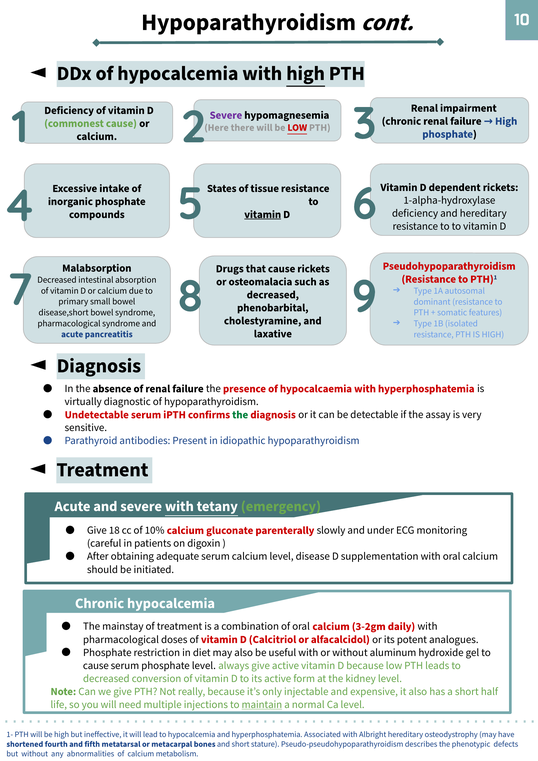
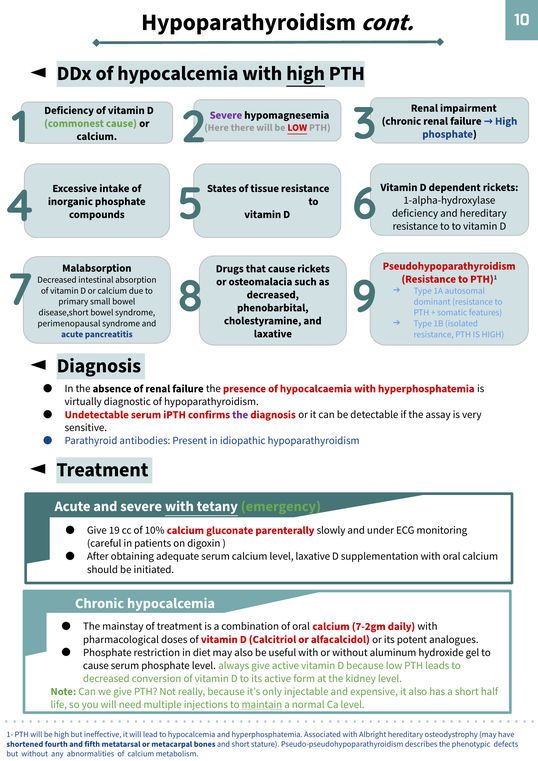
vitamin underline: present -> none (263, 214)
pharmacological: pharmacological -> perimenopausal (69, 323)
the colour: green -> purple (240, 415)
18: 18 -> 19 (114, 530)
level disease: disease -> laxative (313, 556)
3-2gm: 3-2gm -> 7-2gm (369, 626)
